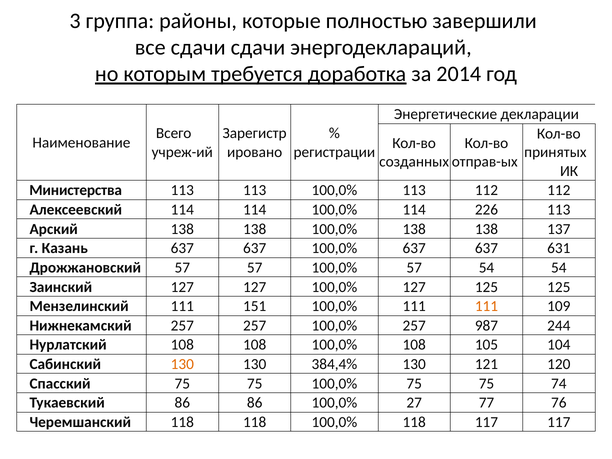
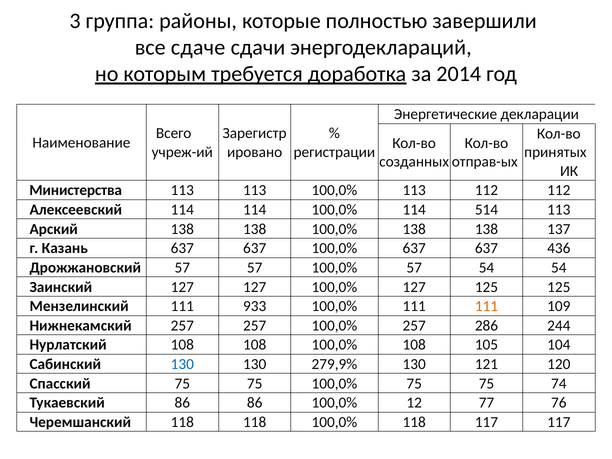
все сдачи: сдачи -> сдаче (198, 47)
226: 226 -> 514 (486, 210)
631: 631 -> 436 (559, 248)
151: 151 -> 933 (255, 306)
987: 987 -> 286 (486, 326)
130 colour: orange -> blue (182, 364)
384,4%: 384,4% -> 279,9% (334, 364)
27: 27 -> 12 (414, 403)
